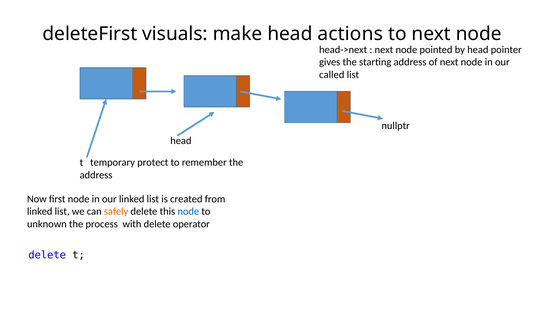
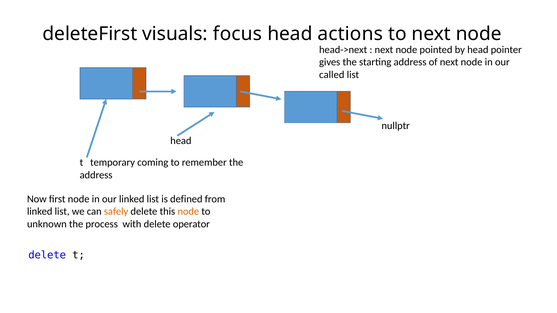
make: make -> focus (237, 34)
protect: protect -> coming (153, 163)
created: created -> defined (186, 199)
node colour: blue -> orange (188, 212)
